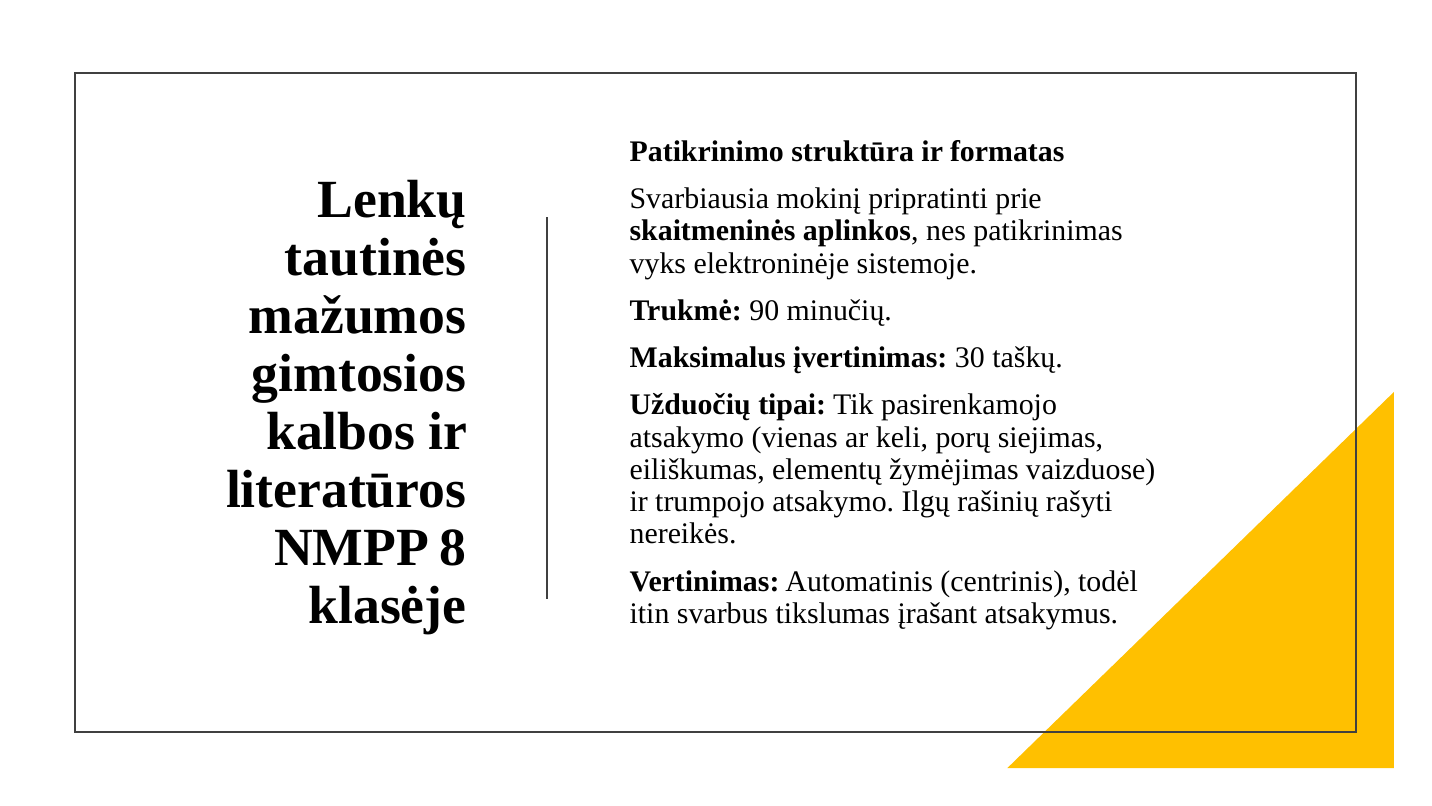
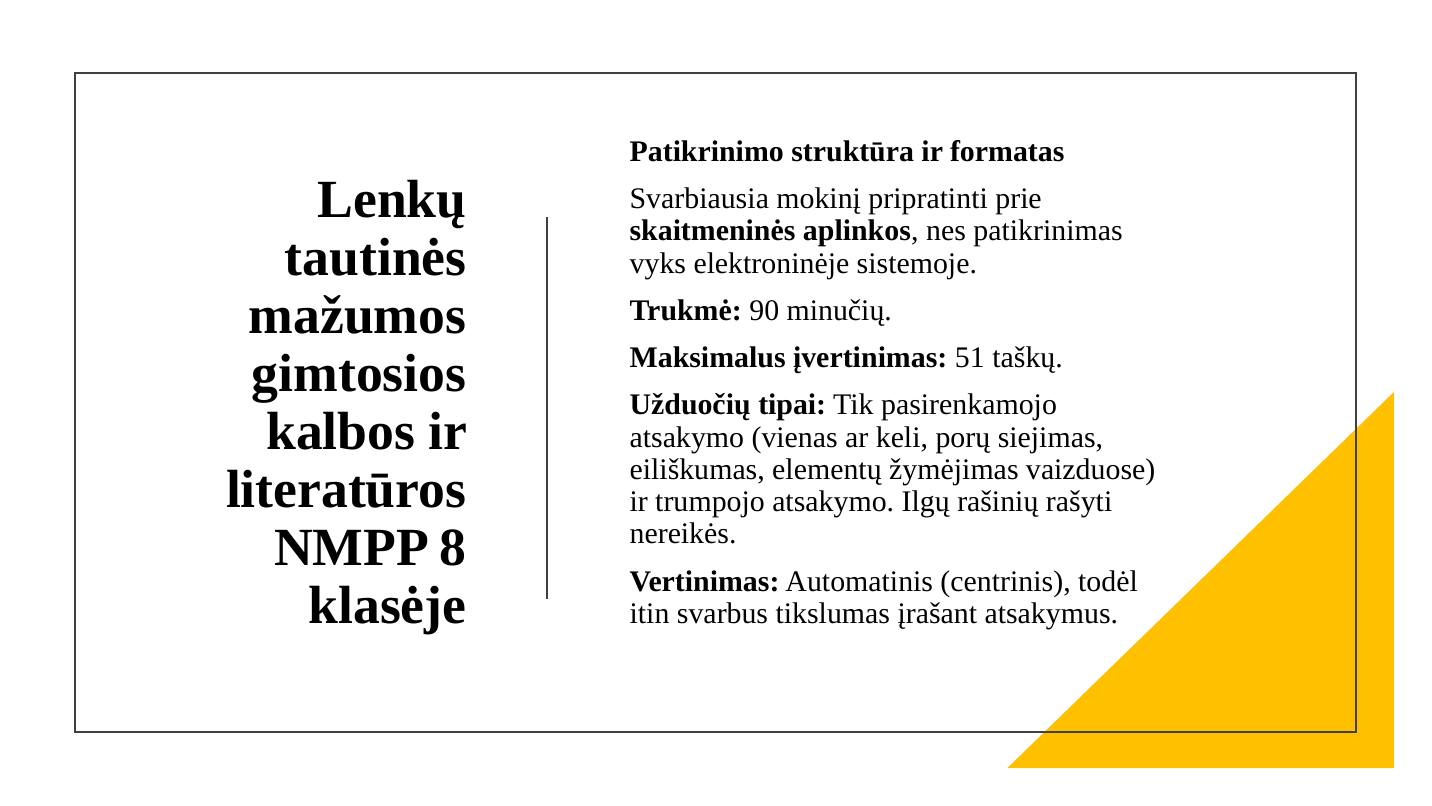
30: 30 -> 51 (970, 357)
